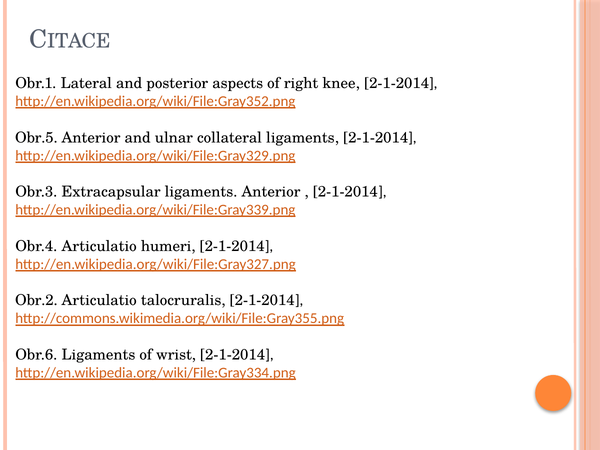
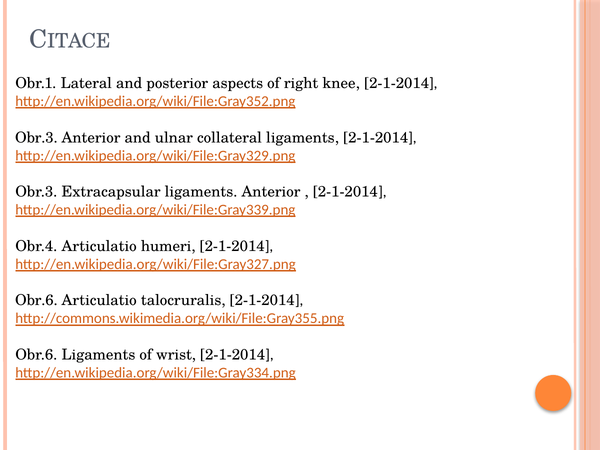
Obr.5: Obr.5 -> Obr.3 (36, 138)
Obr.2: Obr.2 -> Obr.6 (36, 301)
